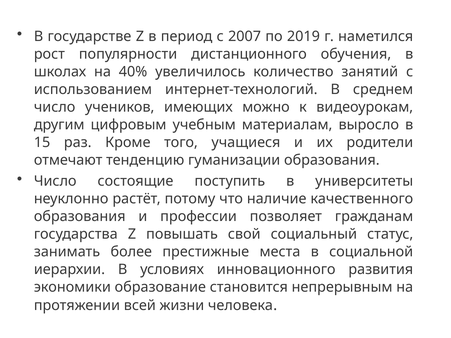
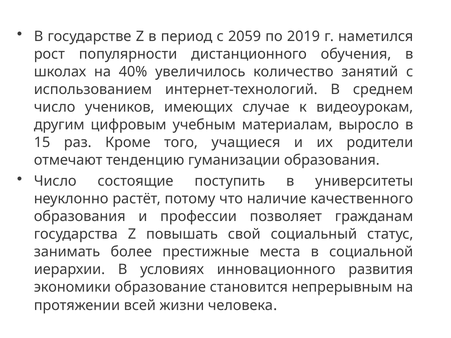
2007: 2007 -> 2059 (245, 36)
можно: можно -> случае (266, 107)
